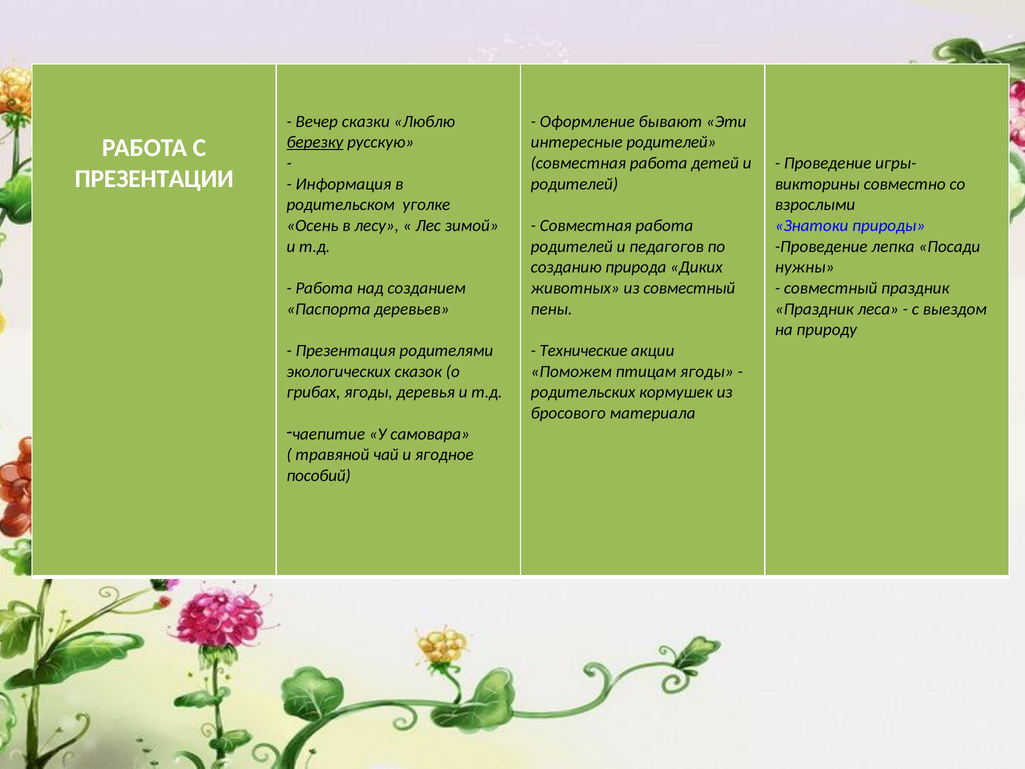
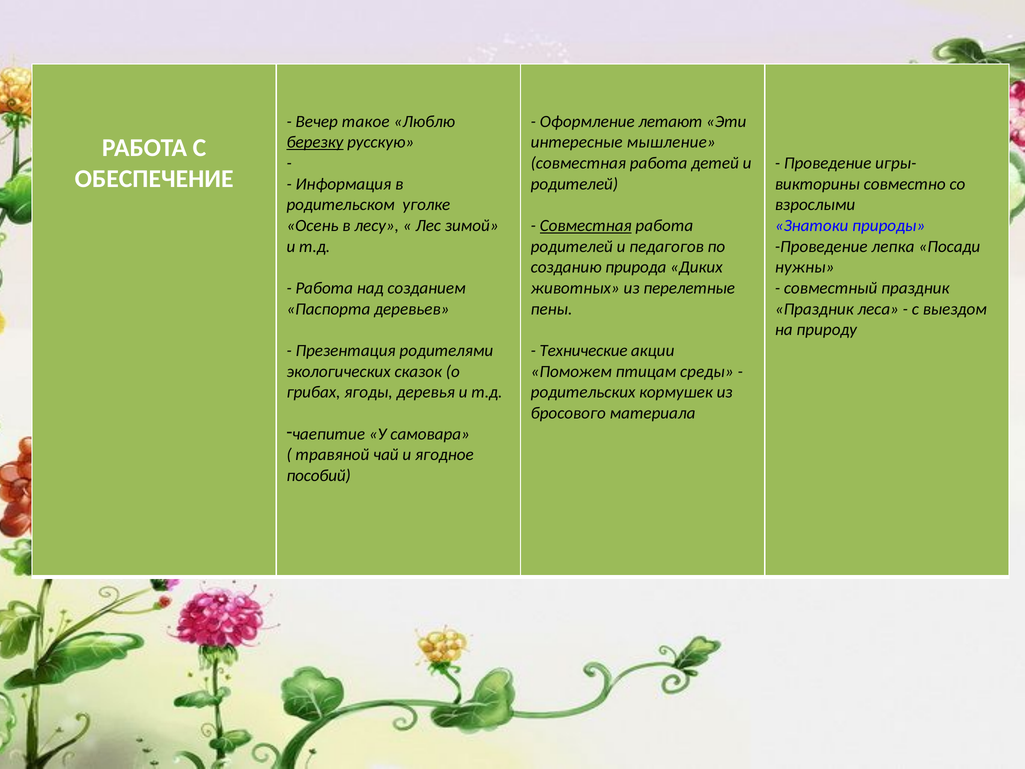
сказки: сказки -> такое (366, 121)
бывают: бывают -> летают (670, 121)
интересные родителей: родителей -> мышление (671, 142)
ПРЕЗЕНТАЦИИ: ПРЕЗЕНТАЦИИ -> ОБЕСПЕЧЕНИЕ (154, 179)
Совместная underline: none -> present (586, 226)
из совместный: совместный -> перелетные (689, 288)
птицам ягоды: ягоды -> среды (707, 371)
